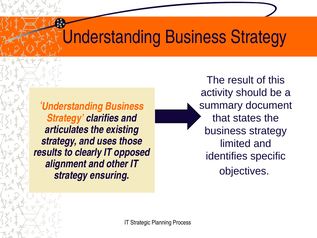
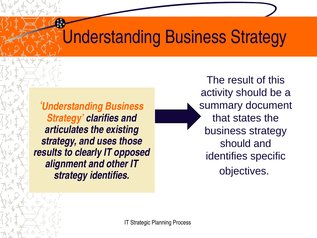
limited: limited -> should (235, 143)
strategy ensuring: ensuring -> identifies (110, 175)
